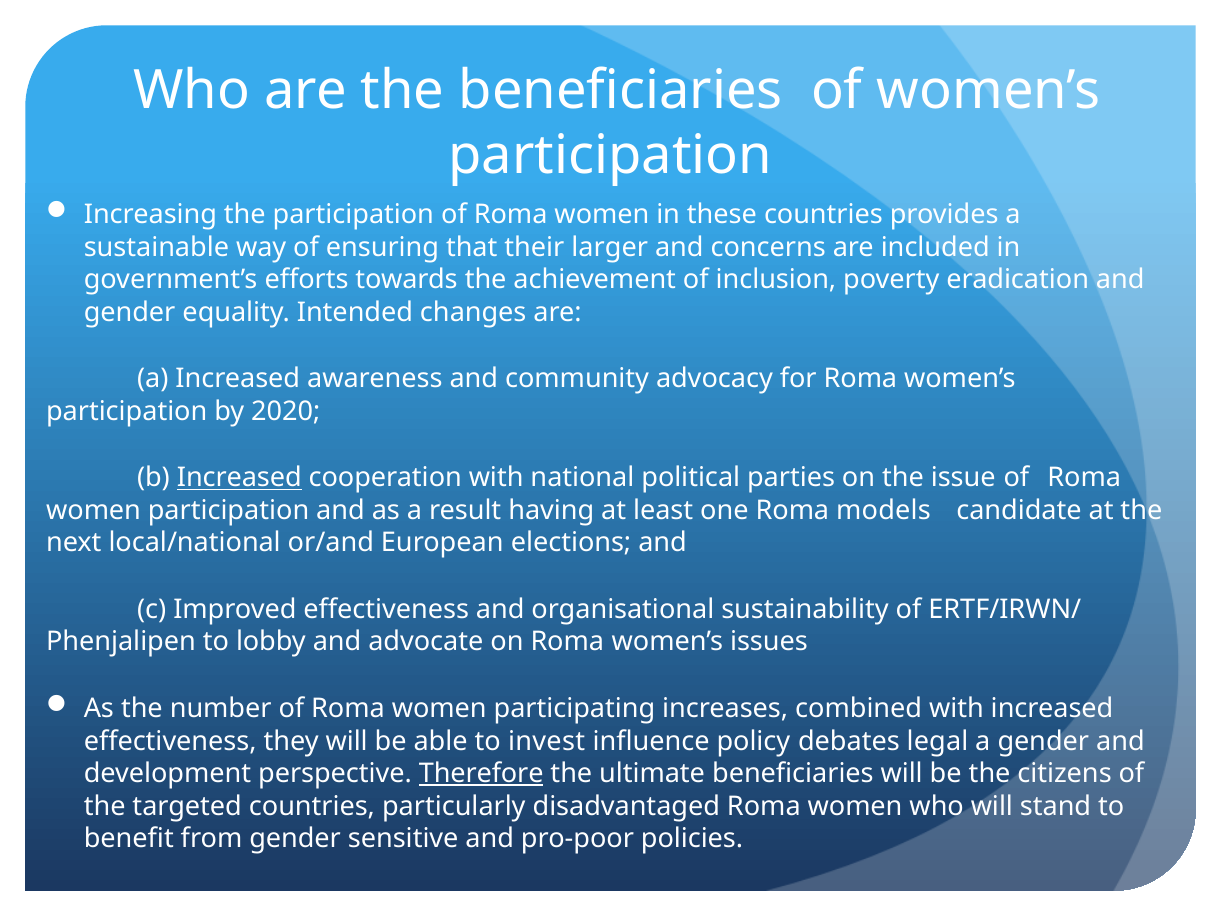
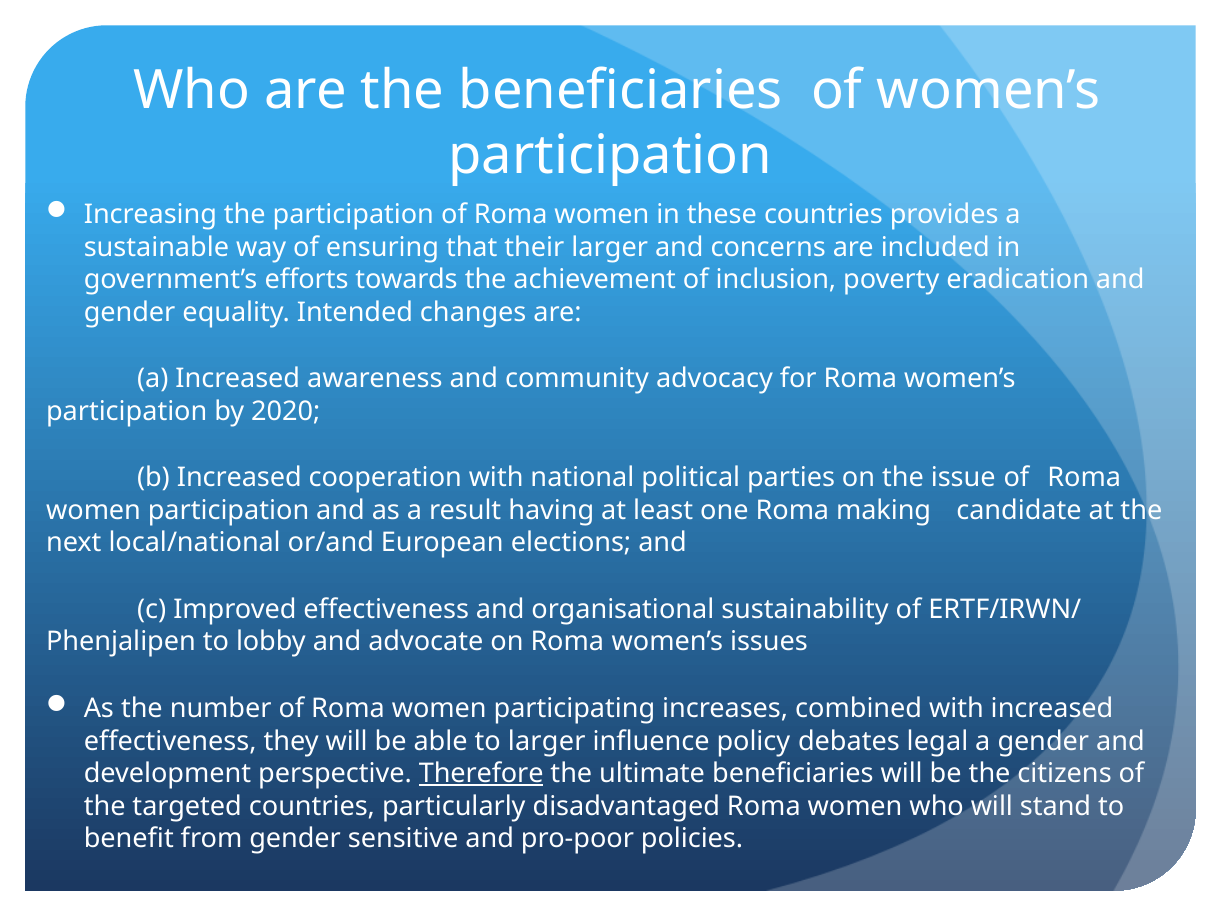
Increased underline: present -> none (239, 478)
models: models -> making (884, 510)
to invest: invest -> larger (547, 741)
